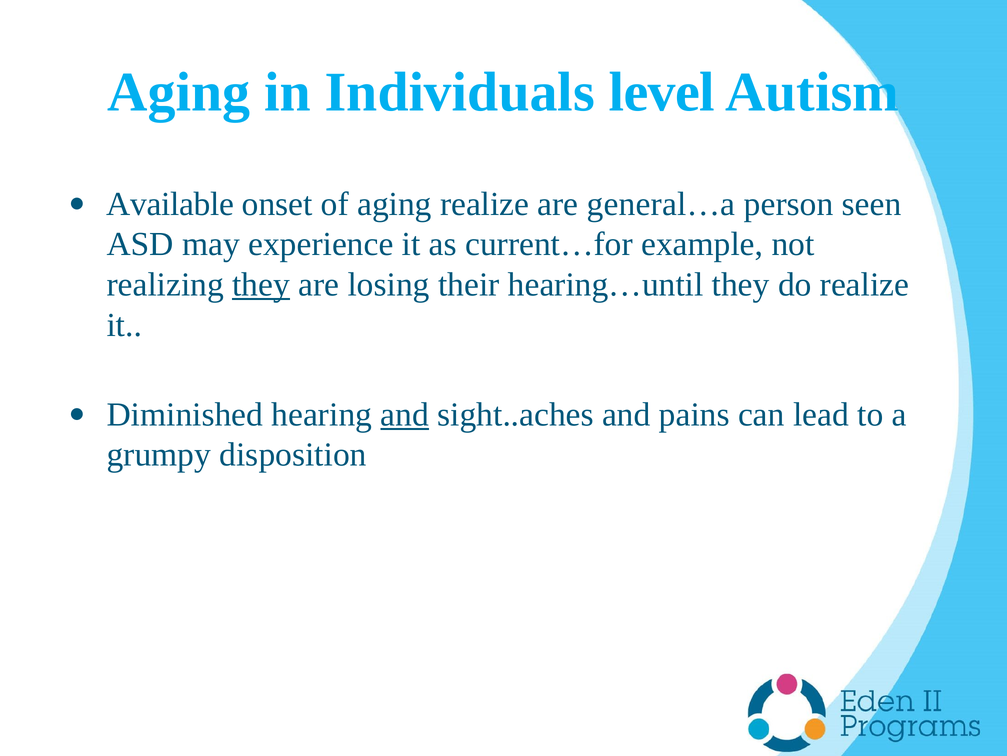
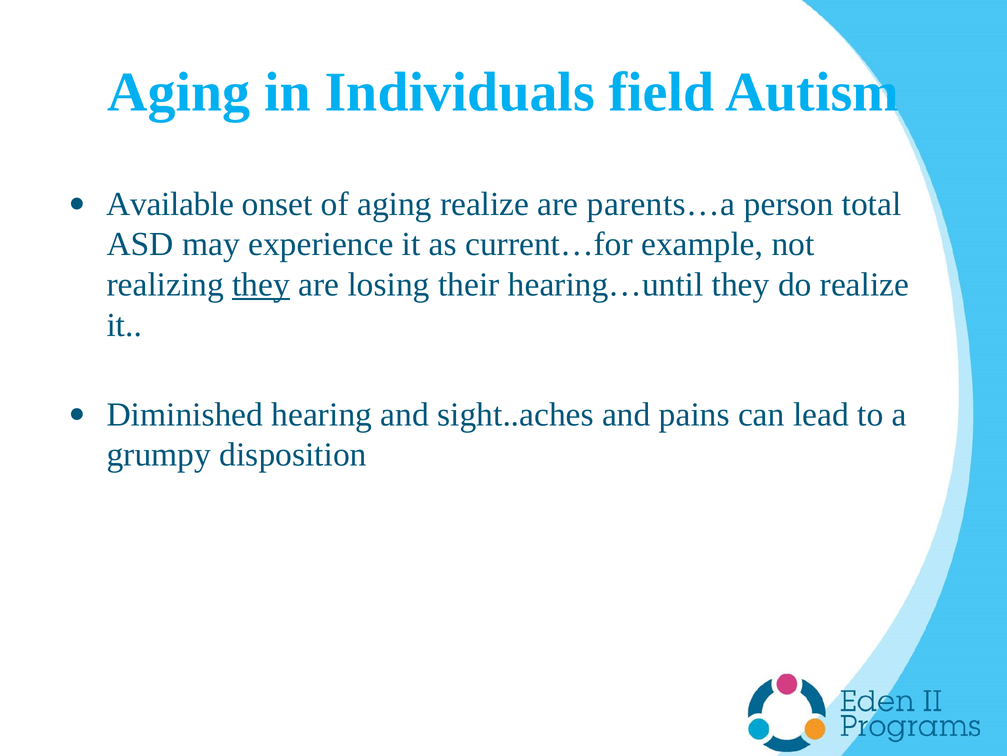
level: level -> field (661, 92)
general…a: general…a -> parents…a (661, 204)
seen: seen -> total (872, 204)
and underline: present -> none (405, 414)
